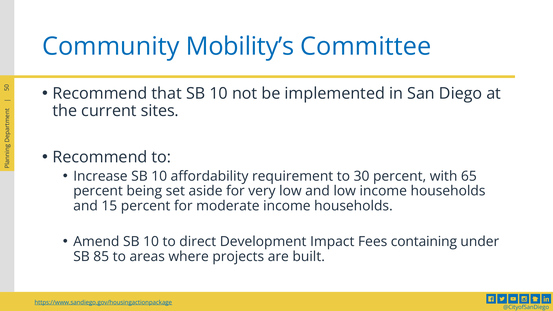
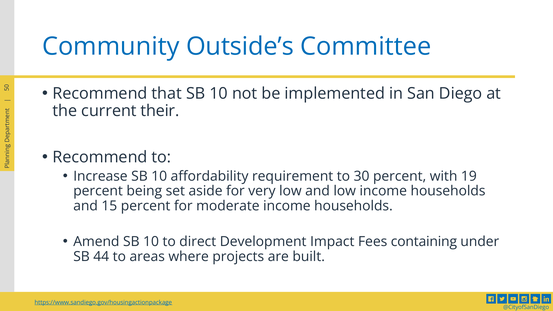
Mobility’s: Mobility’s -> Outside’s (240, 46)
sites: sites -> their (160, 111)
65: 65 -> 19 (469, 176)
85: 85 -> 44 (101, 257)
